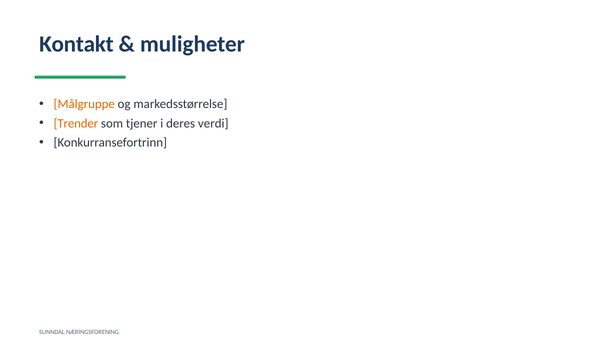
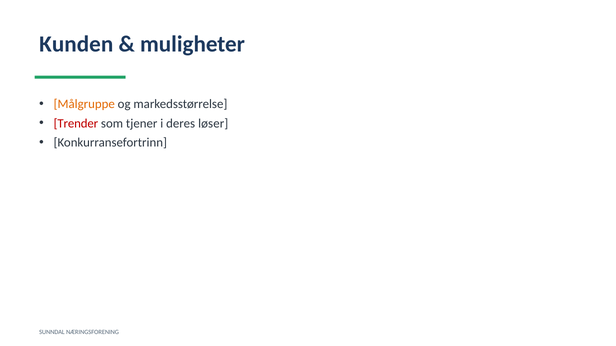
Kontakt: Kontakt -> Kunden (76, 44)
Trender colour: orange -> red (76, 124)
verdi: verdi -> løser (213, 124)
